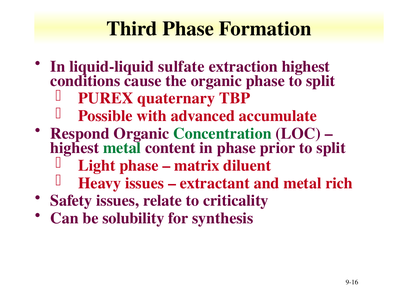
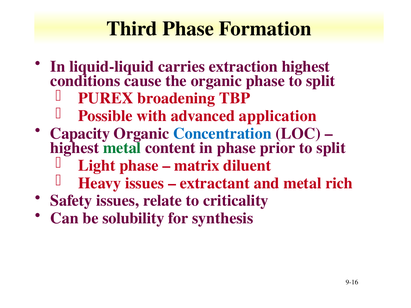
sulfate: sulfate -> carries (181, 66)
quaternary: quaternary -> broadening (176, 98)
accumulate: accumulate -> application (278, 116)
Respond: Respond -> Capacity (80, 134)
Concentration colour: green -> blue (222, 134)
